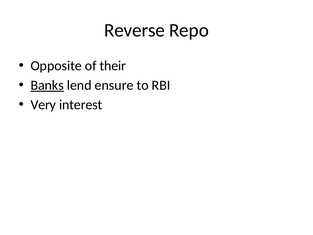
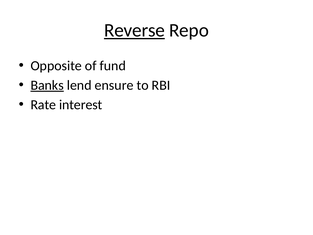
Reverse underline: none -> present (135, 30)
their: their -> fund (113, 66)
Very: Very -> Rate (43, 105)
